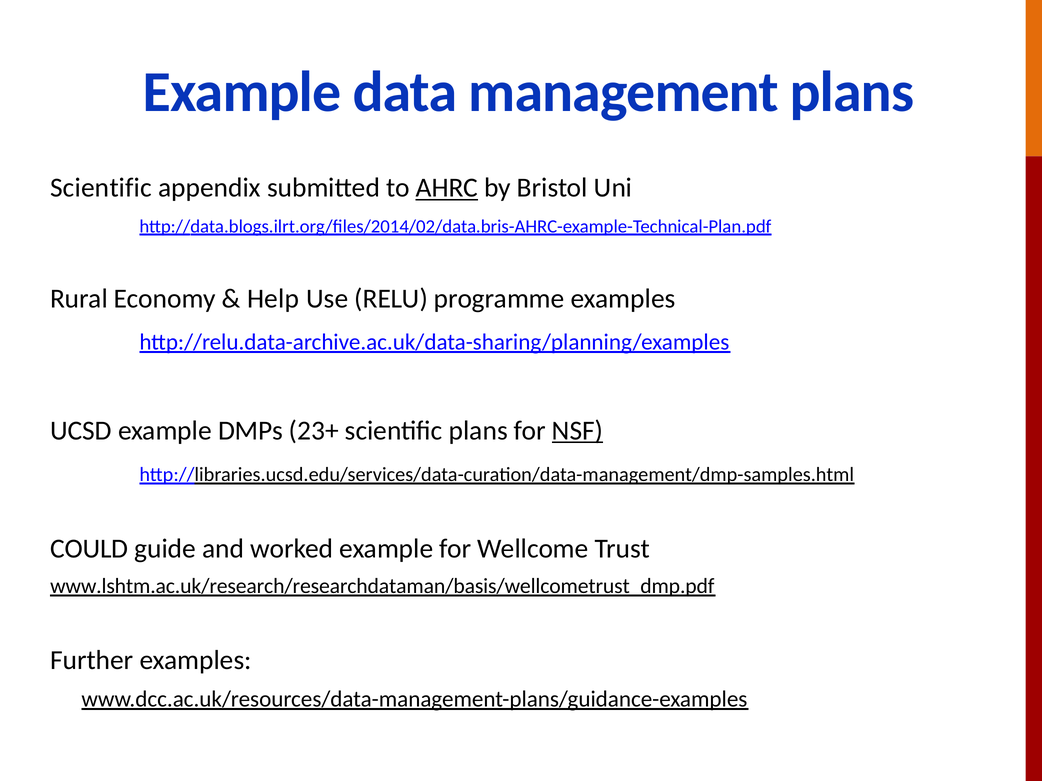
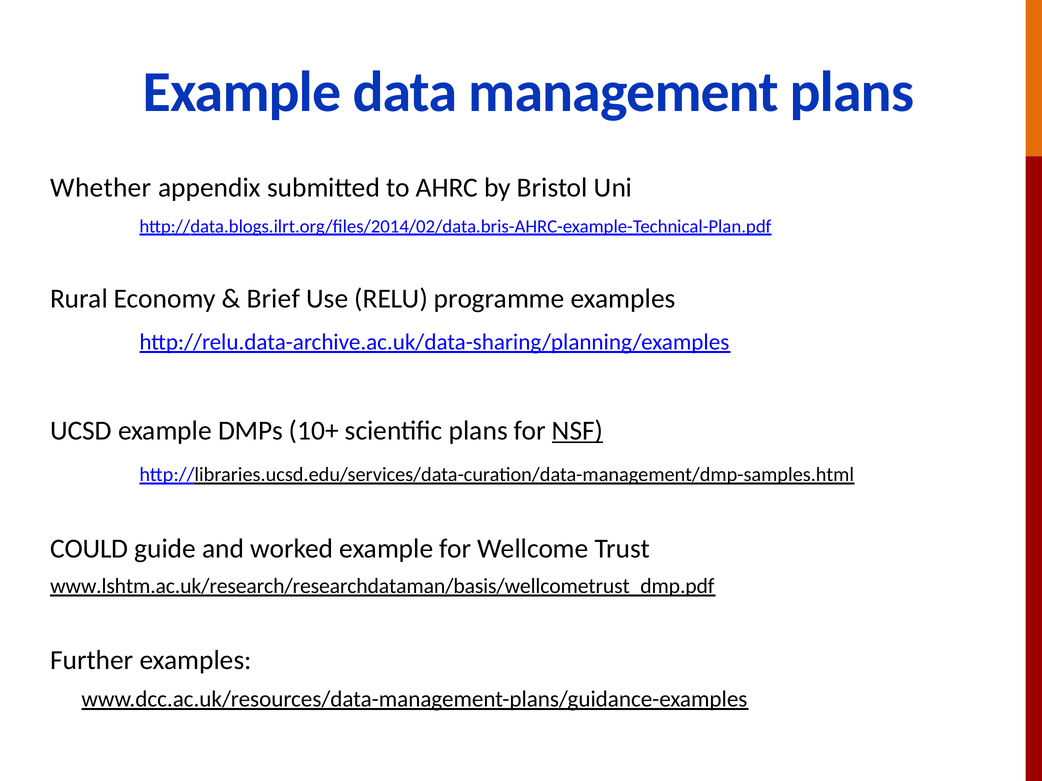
Scientific: Scientific -> Whether (101, 188)
AHRC underline: present -> none (447, 188)
Help: Help -> Brief (273, 299)
23+: 23+ -> 10+ (314, 431)
